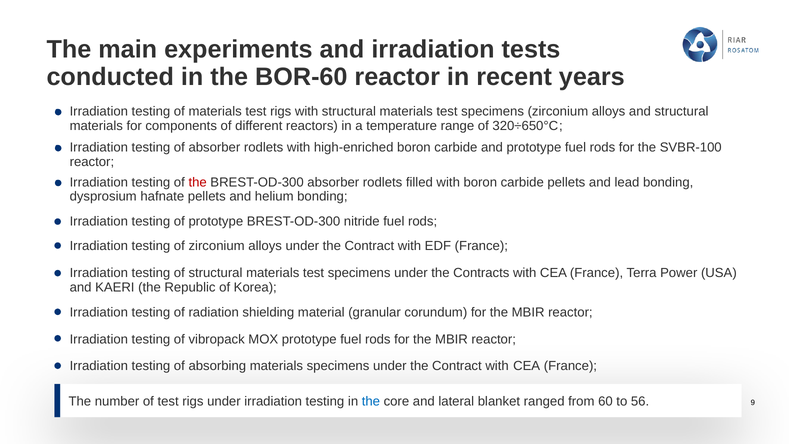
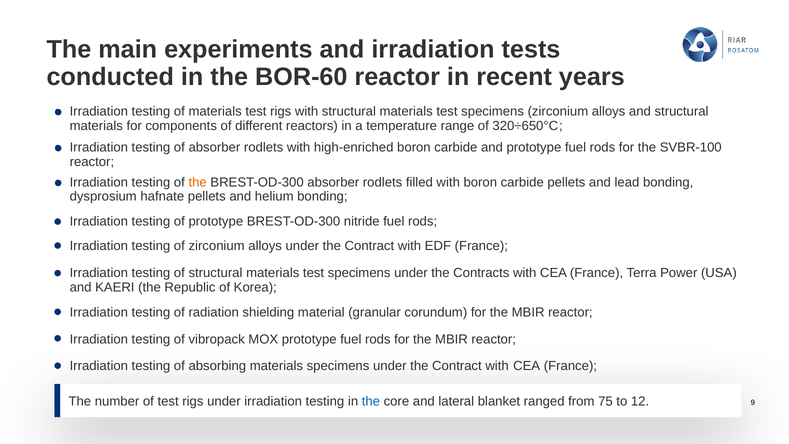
the colour: red -> orange (198, 183)
60: 60 -> 75 (605, 402)
56: 56 -> 12 (640, 402)
